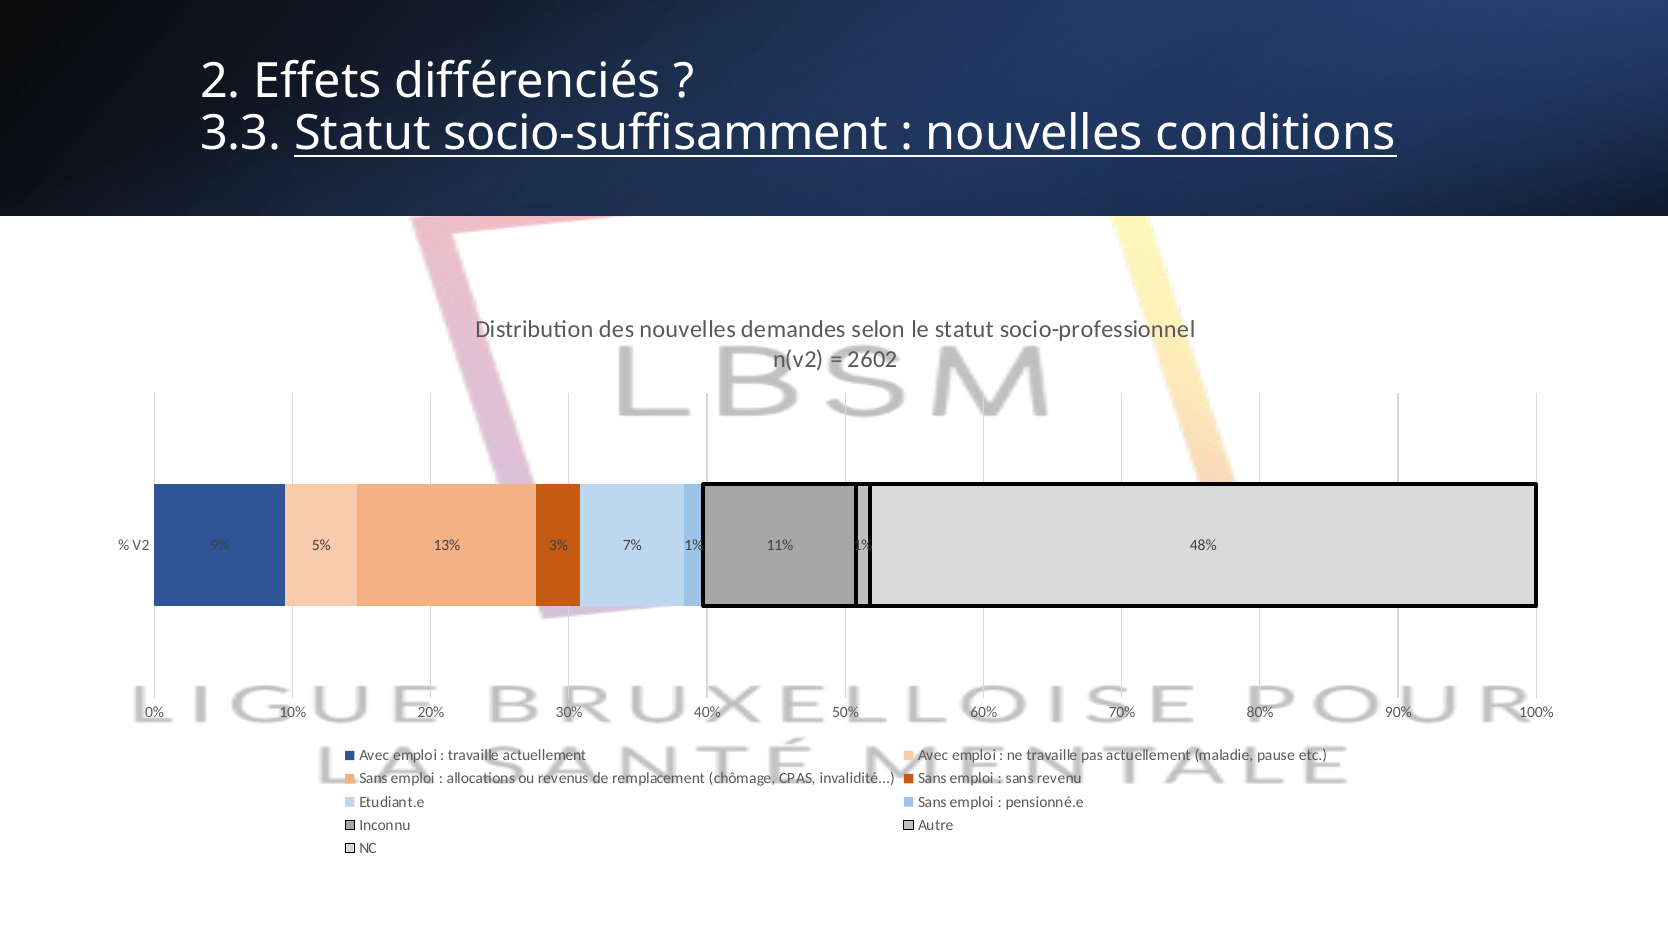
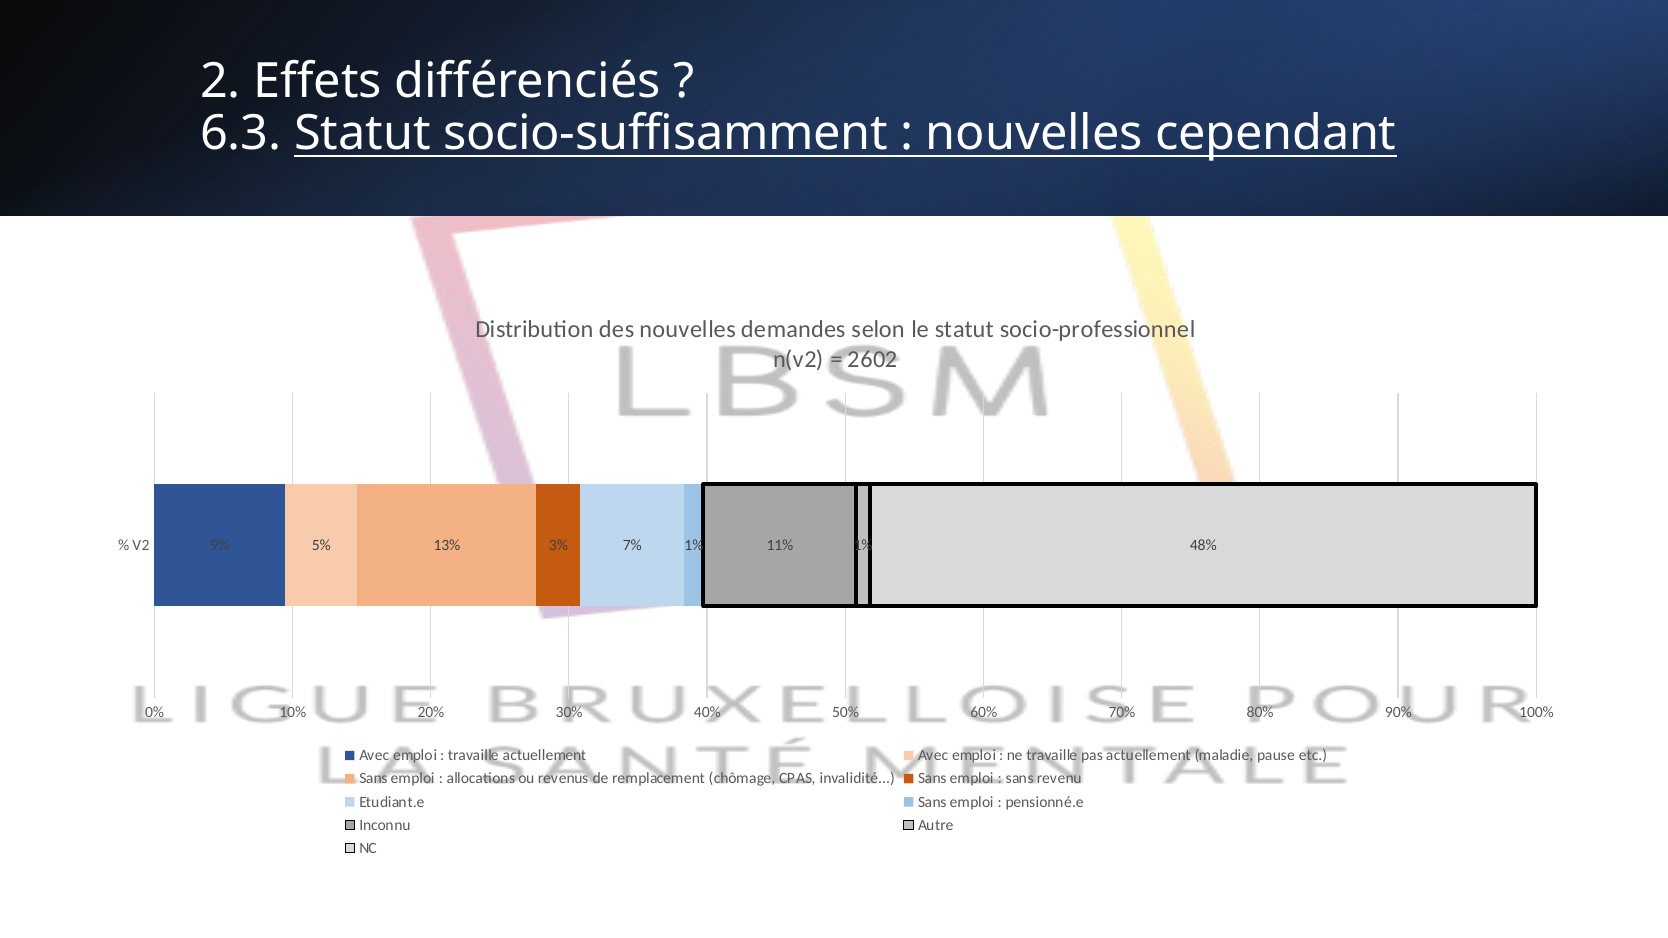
3.3: 3.3 -> 6.3 (241, 134)
conditions: conditions -> cependant (1276, 134)
